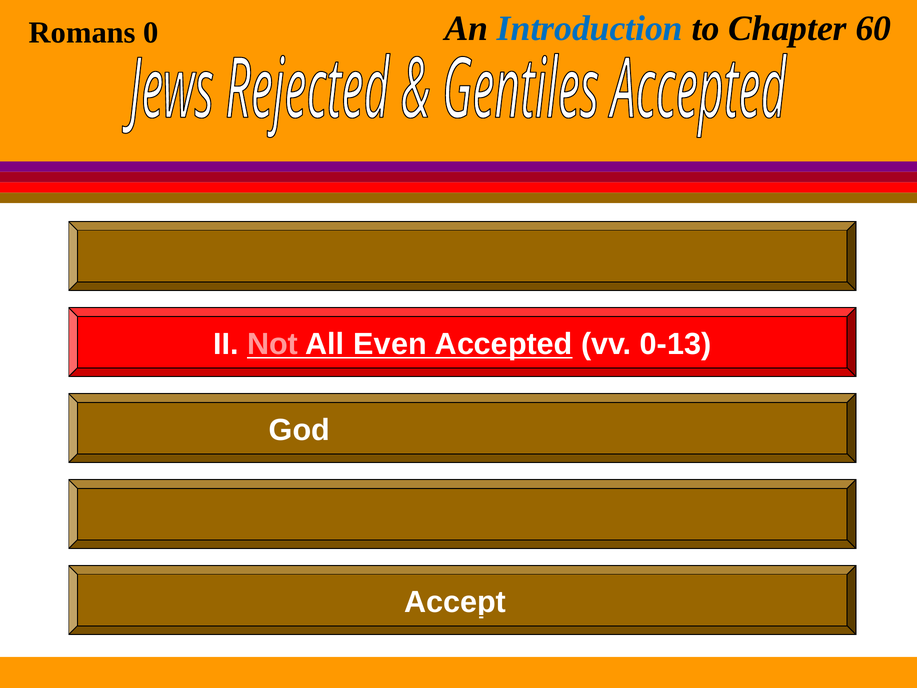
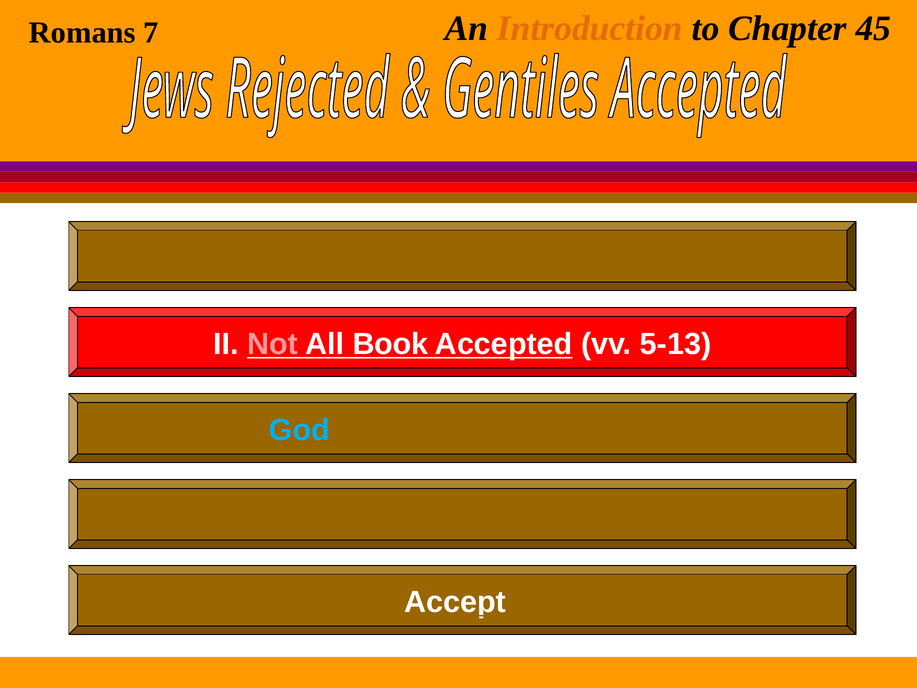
Introduction colour: blue -> orange (590, 28)
60: 60 -> 45 (873, 28)
0: 0 -> 7 (151, 33)
Even: Even -> Book (390, 344)
0-13: 0-13 -> 5-13 (676, 344)
God colour: white -> light blue (299, 430)
